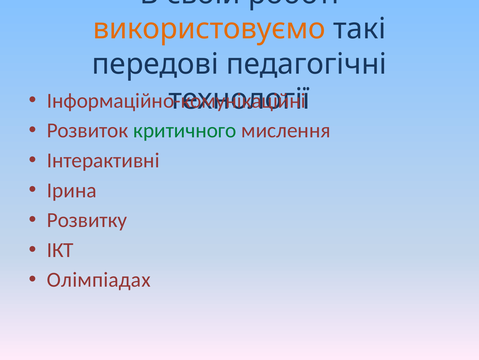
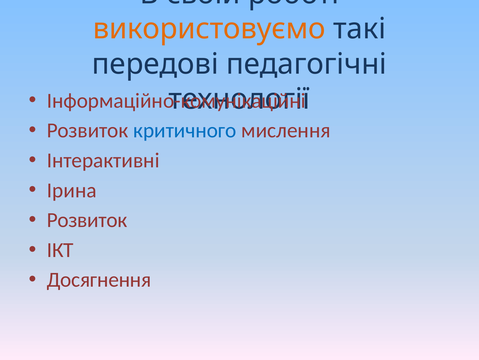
критичного colour: green -> blue (185, 130)
Розвитку: Розвитку -> Розвиток (87, 220)
Олімпіадах: Олімпіадах -> Досягнення (99, 279)
